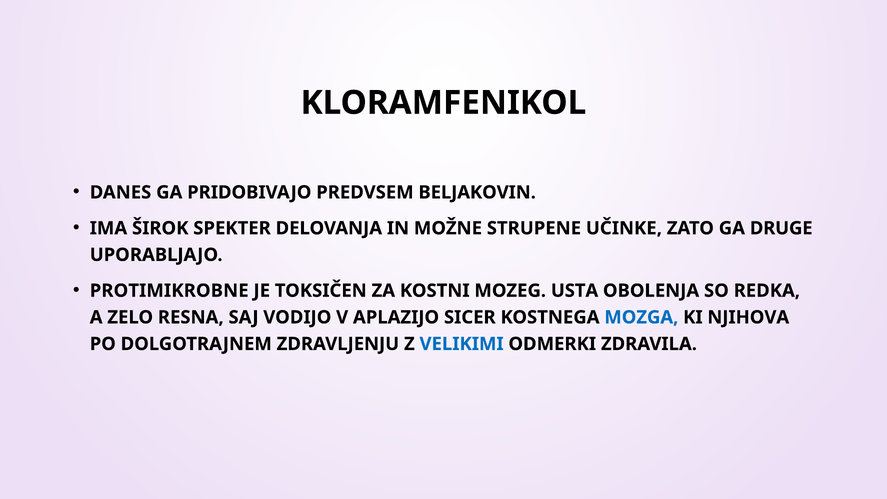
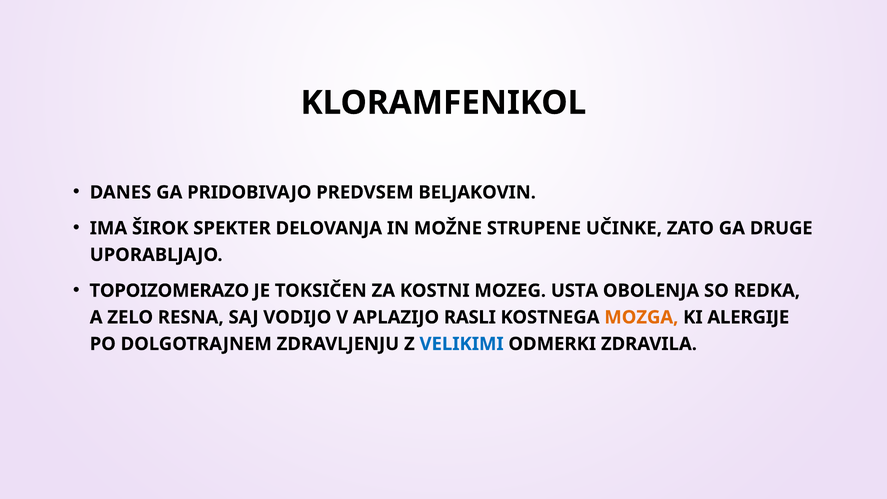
PROTIMIKROBNE: PROTIMIKROBNE -> TOPOIZOMERAZO (169, 291)
SICER: SICER -> RASLI (470, 317)
MOZGA colour: blue -> orange (641, 317)
NJIHOVA: NJIHOVA -> ALERGIJE (748, 317)
